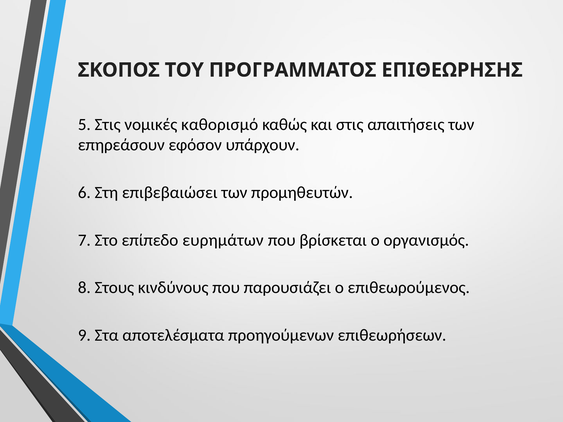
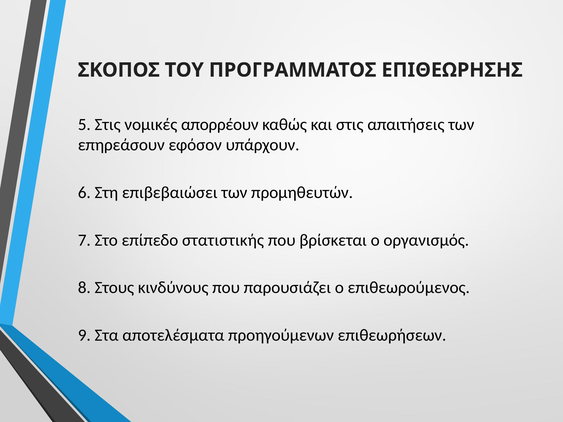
καθορισμό: καθορισμό -> απορρέουν (220, 124)
ευρημάτων: ευρημάτων -> στατιστικής (223, 240)
